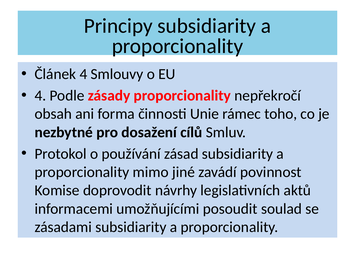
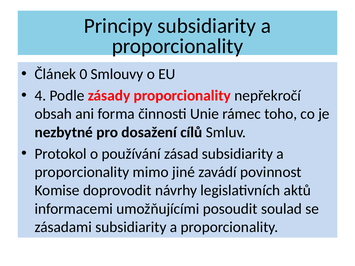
Článek 4: 4 -> 0 (83, 74)
